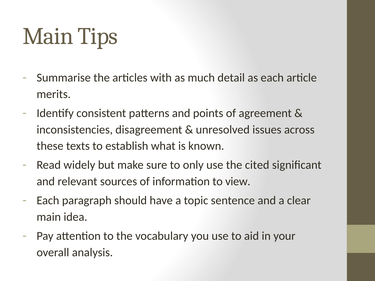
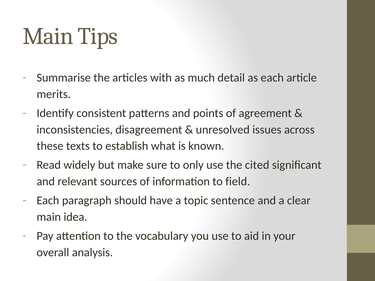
view: view -> field (238, 182)
